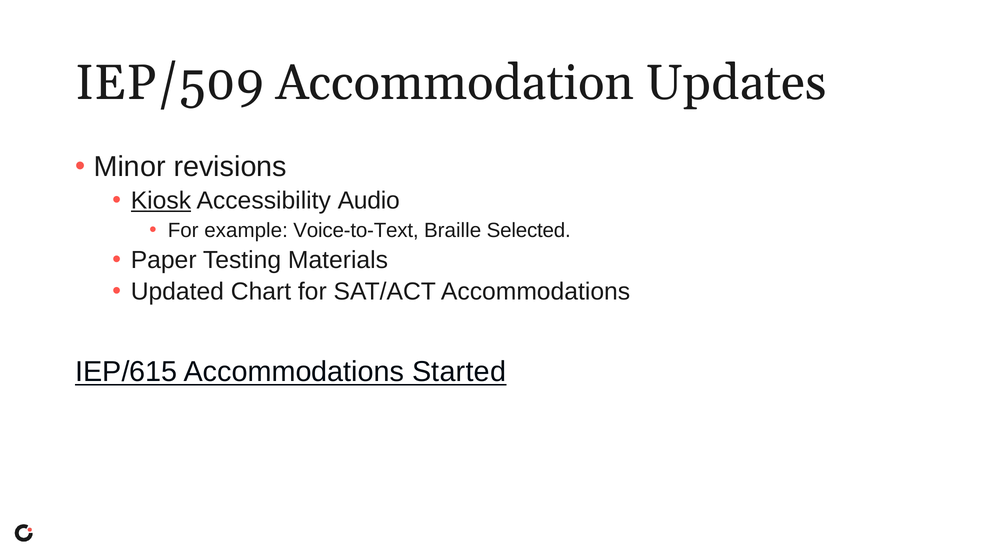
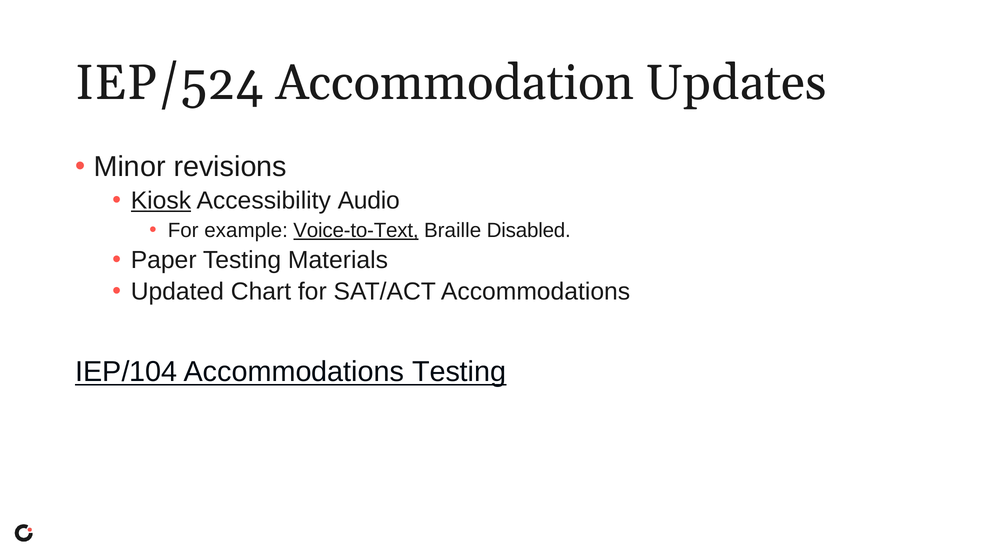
IEP/509: IEP/509 -> IEP/524 (169, 83)
Voice-to-Text underline: none -> present (356, 230)
Selected: Selected -> Disabled (529, 230)
IEP/615: IEP/615 -> IEP/104 (126, 372)
Accommodations Started: Started -> Testing (459, 372)
